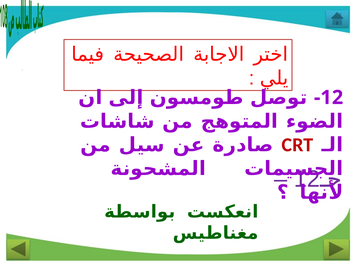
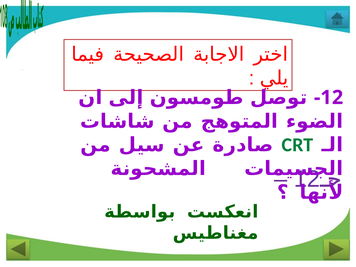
CRT colour: red -> green (297, 145)
